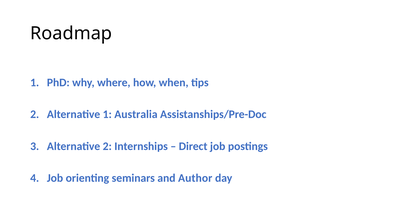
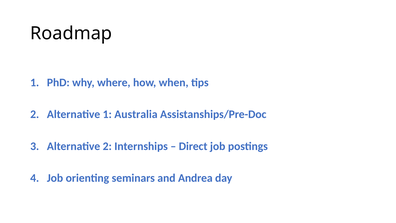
Author: Author -> Andrea (195, 178)
